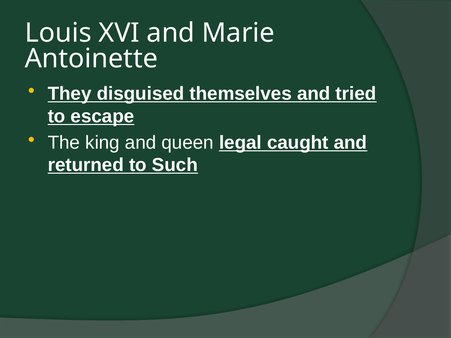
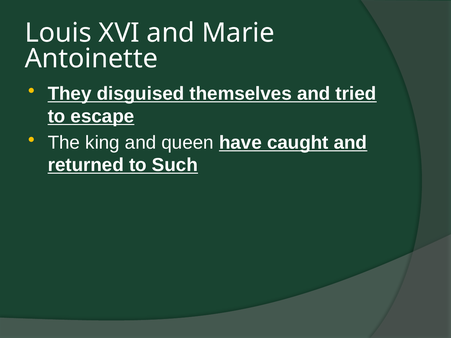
legal: legal -> have (240, 143)
